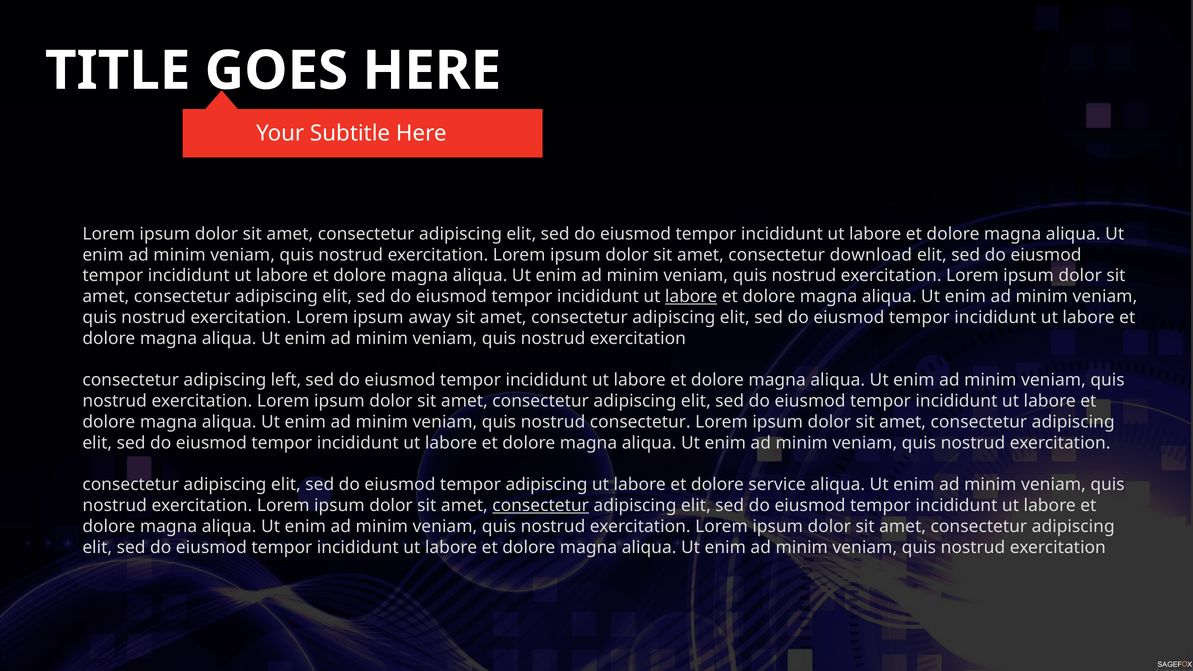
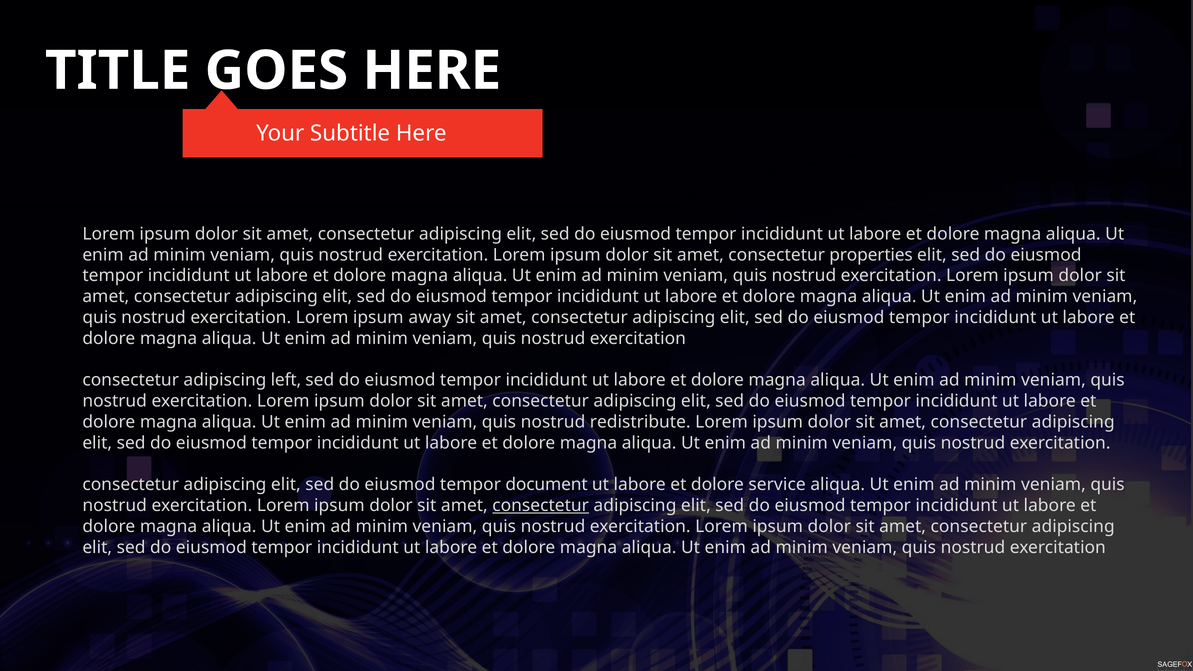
download: download -> properties (871, 255)
labore underline: present -> none (691, 297)
nostrud consectetur: consectetur -> redistribute (640, 422)
tempor adipiscing: adipiscing -> document (547, 485)
